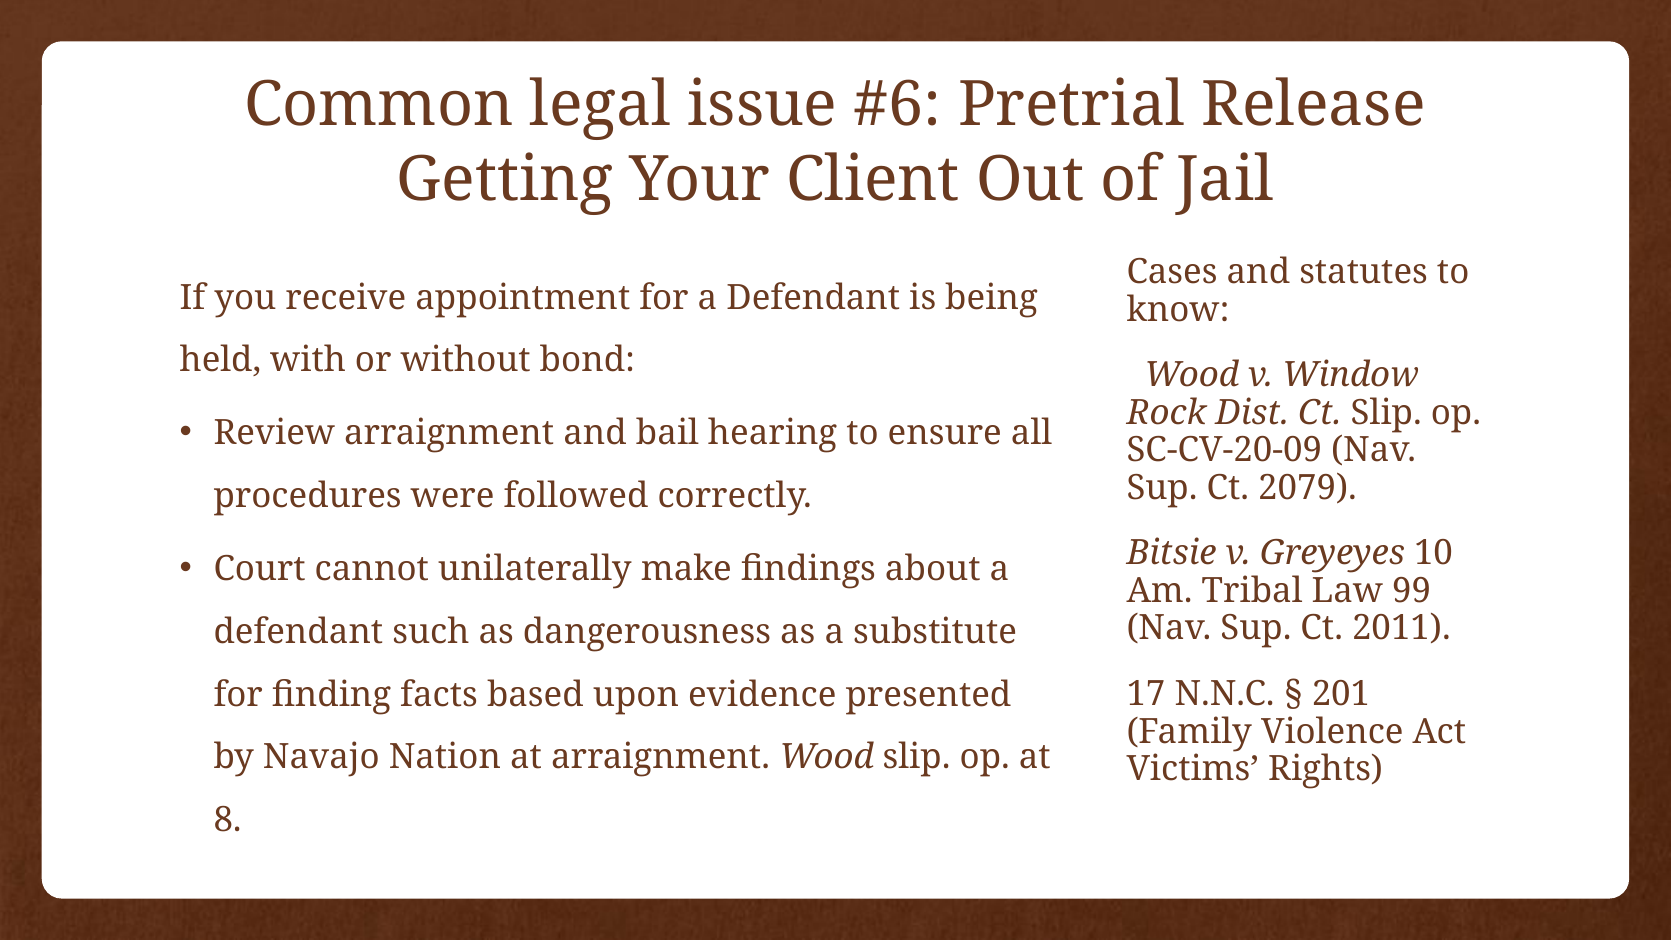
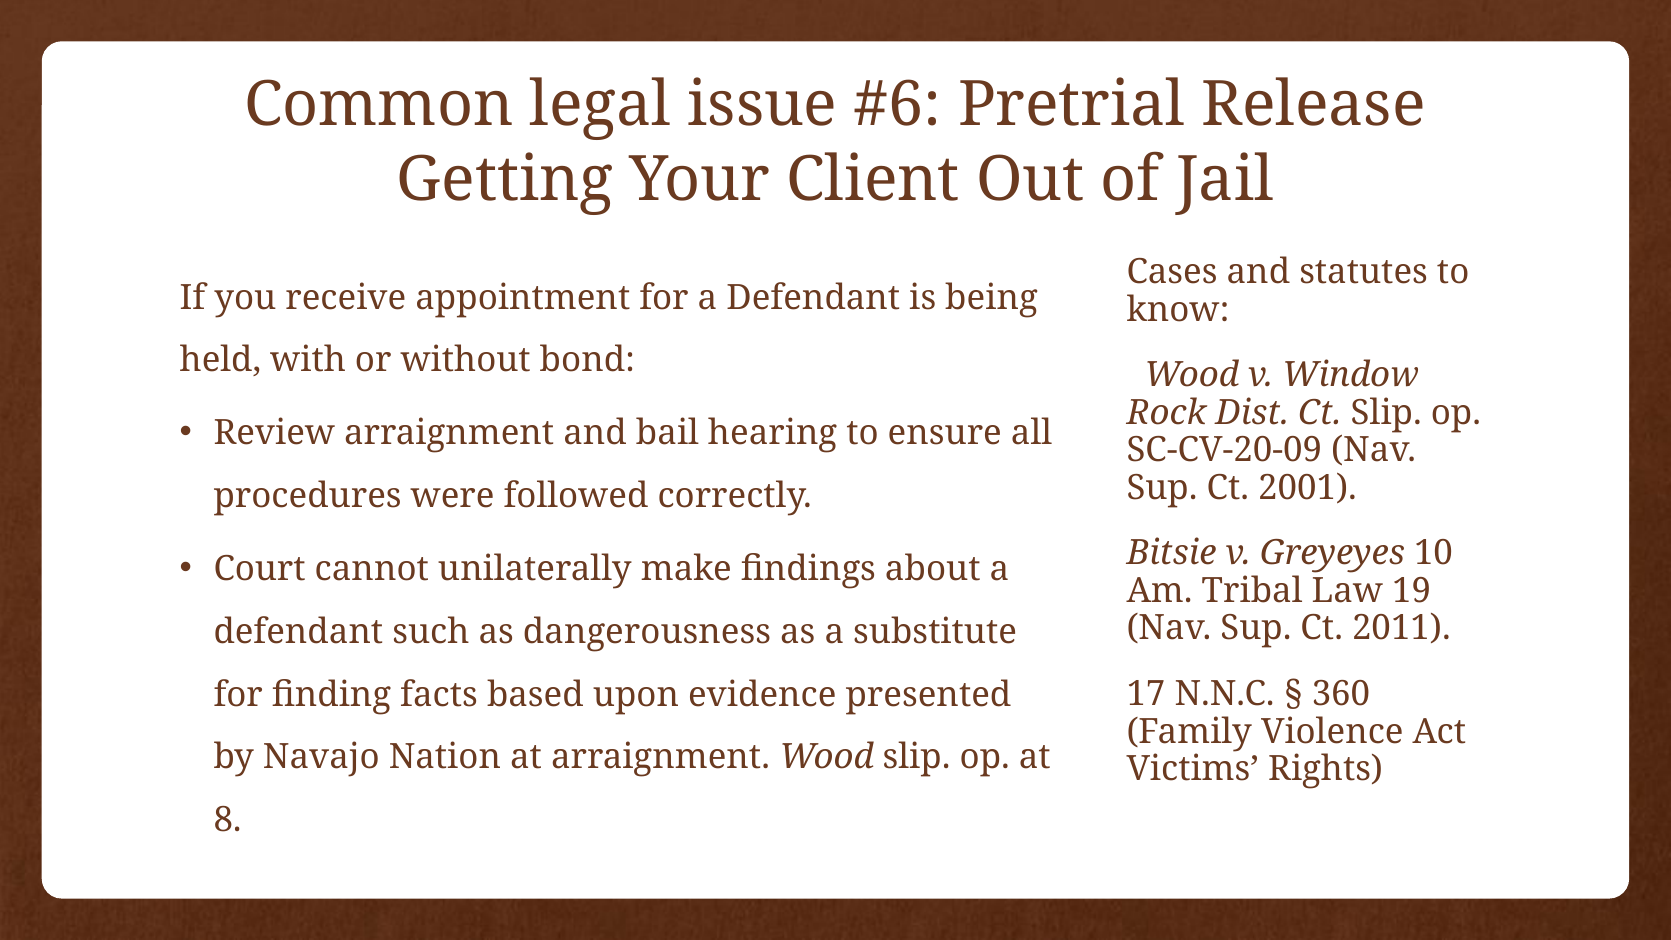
2079: 2079 -> 2001 (1308, 488)
99: 99 -> 19 (1412, 591)
201: 201 -> 360 (1341, 694)
